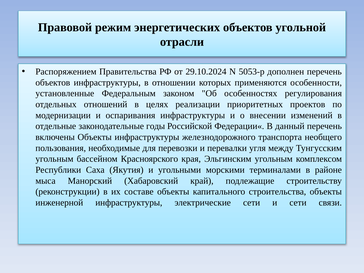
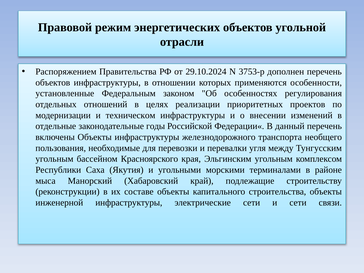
5053-р: 5053-р -> 3753-р (252, 72)
оспаривания: оспаривания -> техническом (131, 115)
